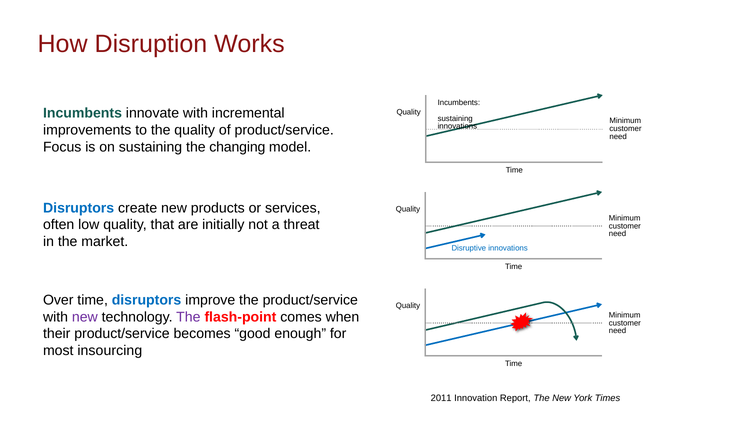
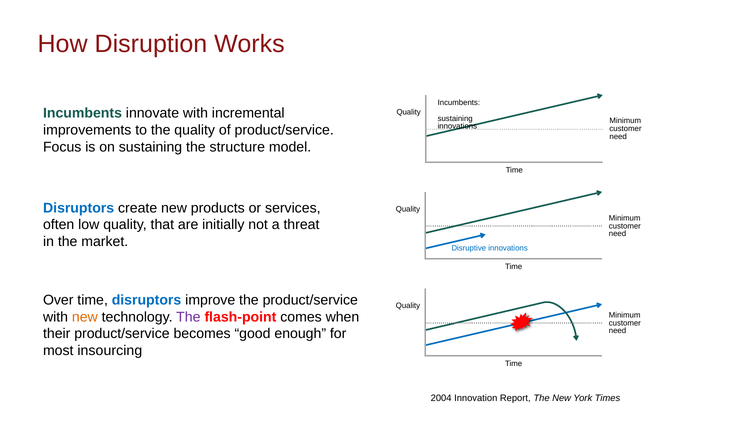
changing: changing -> structure (237, 147)
new colour: purple -> orange (85, 317)
2011: 2011 -> 2004 (441, 399)
